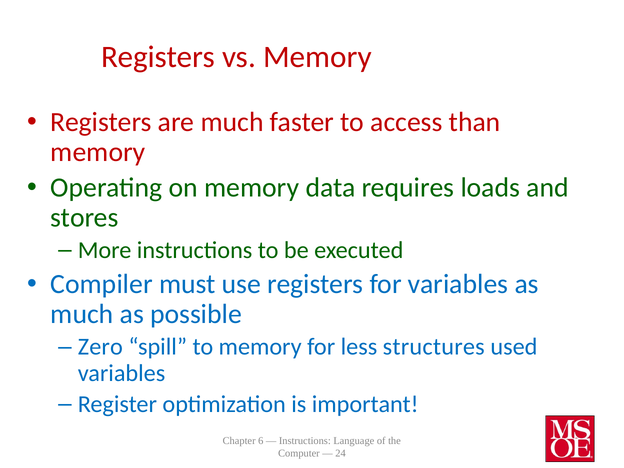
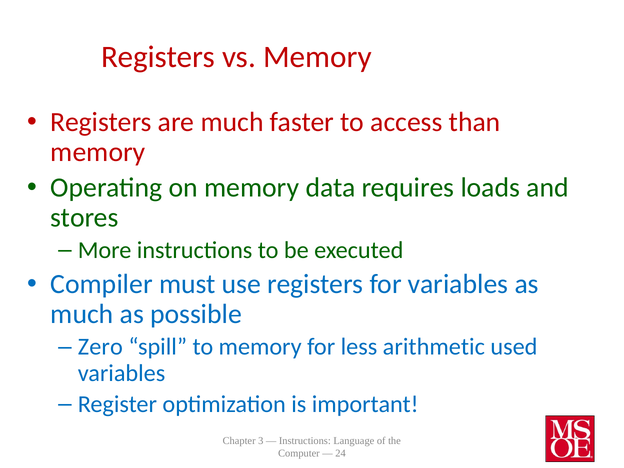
structures: structures -> arithmetic (434, 347)
6: 6 -> 3 (261, 441)
